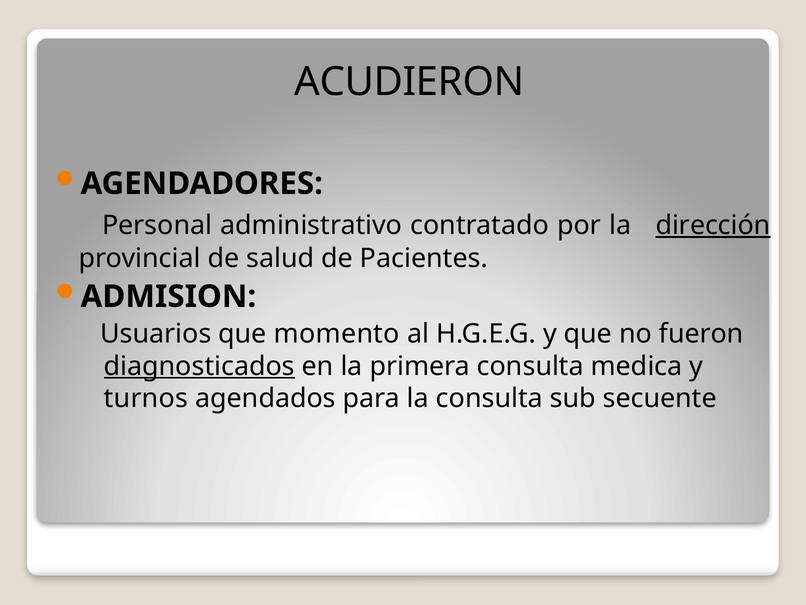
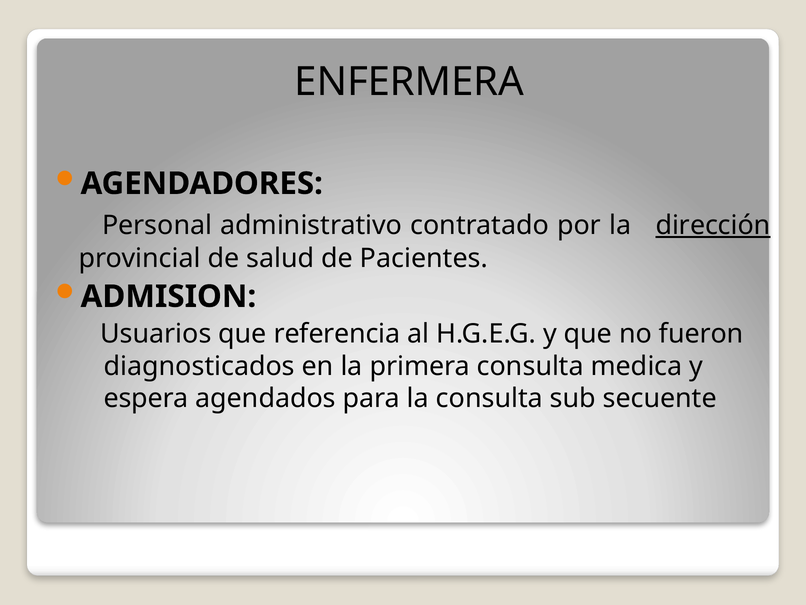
ACUDIERON: ACUDIERON -> ENFERMERA (409, 82)
momento: momento -> referencia (337, 334)
diagnosticados underline: present -> none (199, 366)
turnos: turnos -> espera (146, 398)
